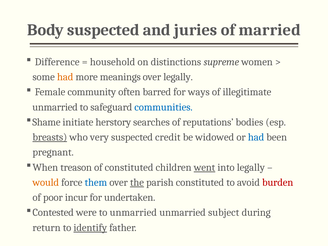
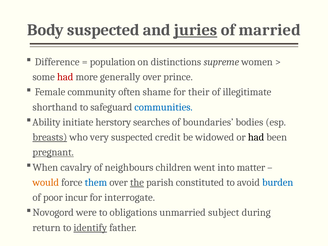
juries underline: none -> present (196, 30)
household: household -> population (113, 62)
had colour: orange -> red (65, 77)
meanings: meanings -> generally (120, 77)
over legally: legally -> prince (178, 77)
barred: barred -> shame (157, 92)
ways: ways -> their (199, 92)
unmarried: unmarried -> shorthand (55, 107)
Shame: Shame -> Ability (46, 122)
reputations: reputations -> boundaries (208, 122)
had colour: blue -> black (256, 137)
pregnant underline: none -> present (53, 152)
treason: treason -> cavalry (76, 167)
of constituted: constituted -> neighbours (129, 167)
went underline: present -> none (204, 167)
into legally: legally -> matter (251, 167)
burden colour: red -> blue (278, 182)
undertaken: undertaken -> interrogate (130, 197)
Contested: Contested -> Novogord (53, 213)
to unmarried: unmarried -> obligations (133, 213)
